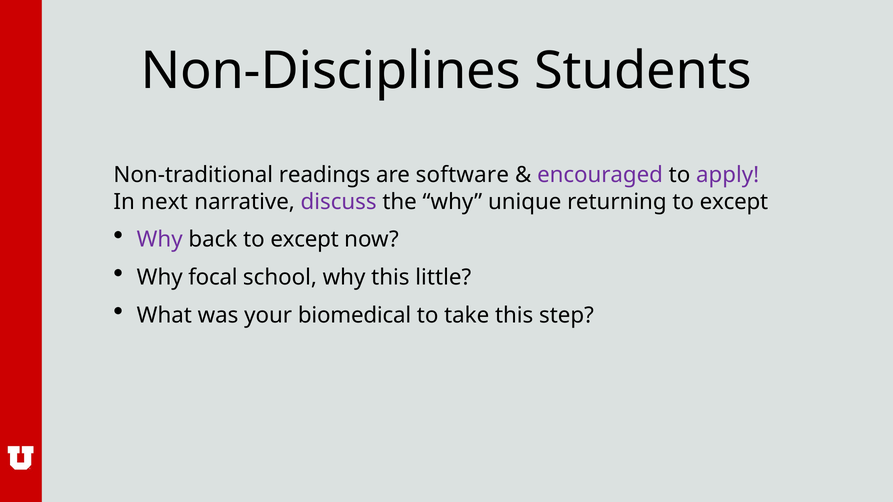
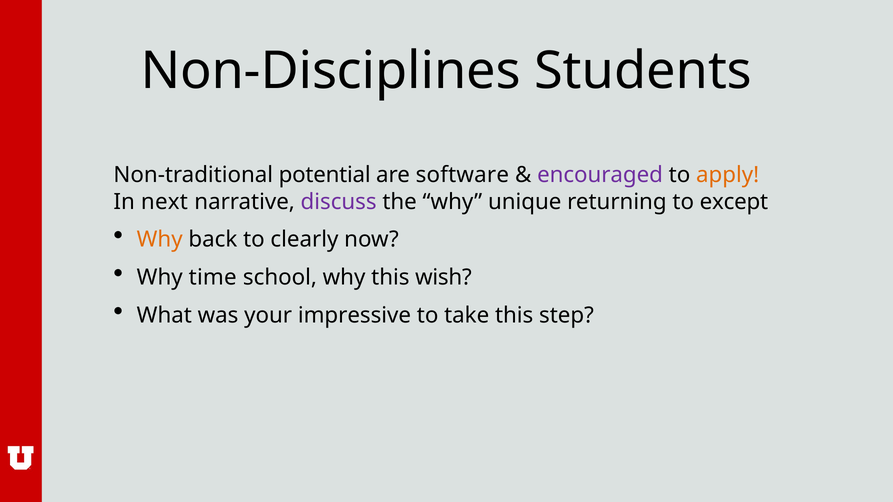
readings: readings -> potential (325, 175)
apply colour: purple -> orange (728, 175)
Why colour: purple -> orange (160, 240)
back to except: except -> clearly (304, 240)
focal: focal -> time (213, 278)
little: little -> wish (443, 278)
biomedical: biomedical -> impressive (354, 316)
